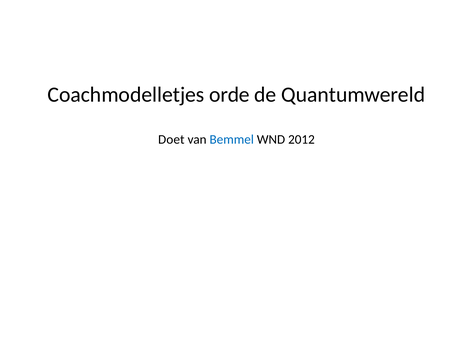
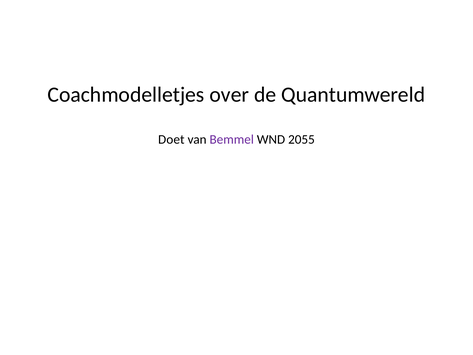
orde: orde -> over (229, 94)
Bemmel colour: blue -> purple (232, 140)
2012: 2012 -> 2055 (301, 140)
